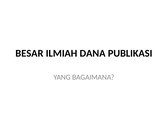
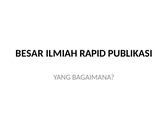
DANA: DANA -> RAPID (93, 53)
